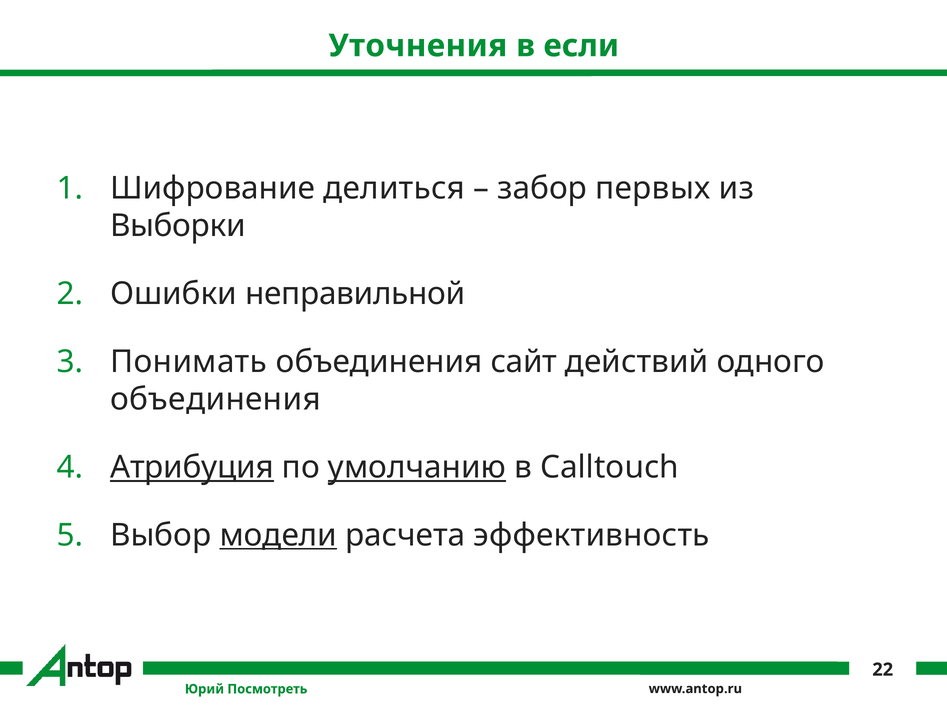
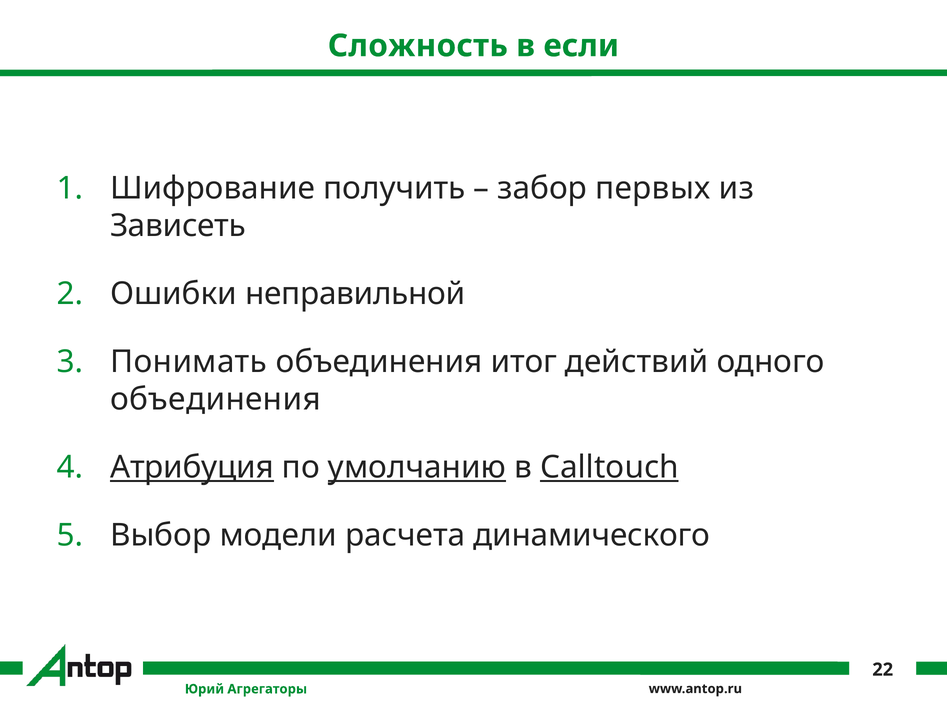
Уточнения: Уточнения -> Сложность (418, 46)
делиться: делиться -> получить (394, 188)
Выборки: Выборки -> Зависеть (178, 226)
сайт: сайт -> итог (524, 362)
Calltouch underline: none -> present (609, 468)
модели underline: present -> none (278, 535)
эффективность: эффективность -> динамического (592, 535)
Посмотреть: Посмотреть -> Агрегаторы (267, 689)
